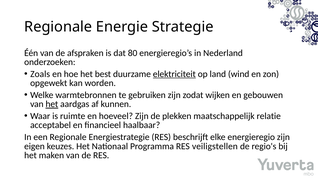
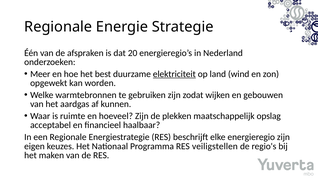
80: 80 -> 20 (133, 53)
Zoals: Zoals -> Meer (40, 74)
het underline: present -> none (52, 104)
relatie: relatie -> opslag (269, 116)
